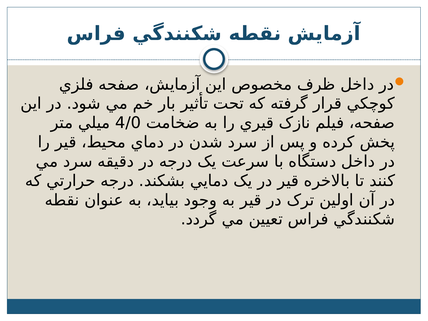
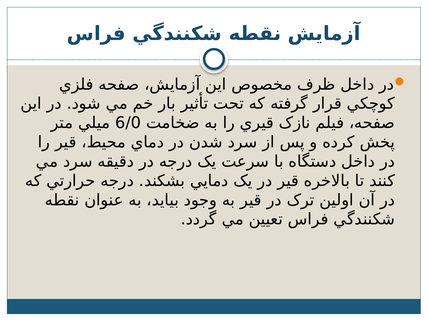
4/0: 4/0 -> 6/0 (128, 123)
